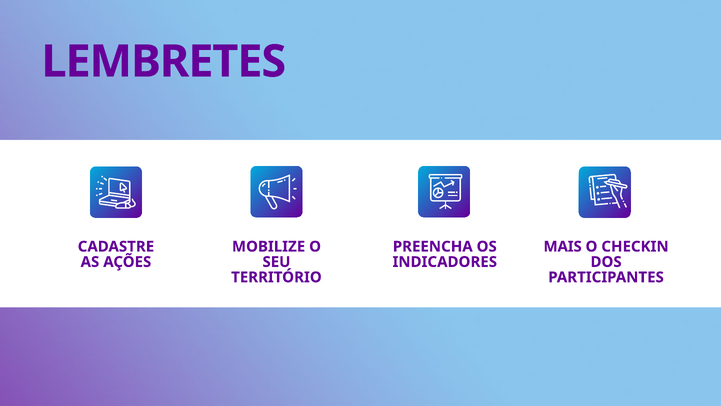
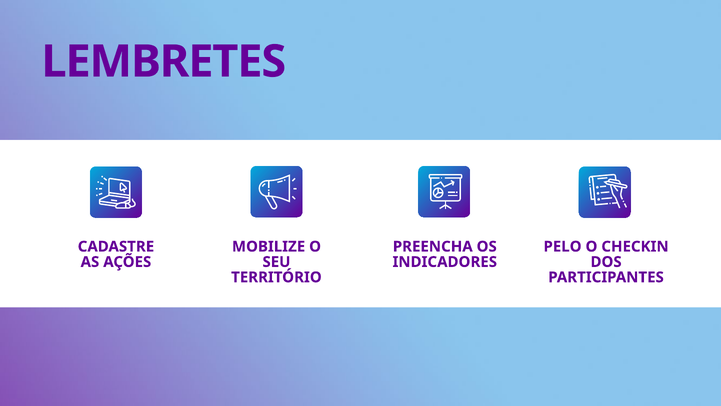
MAIS: MAIS -> PELO (563, 246)
